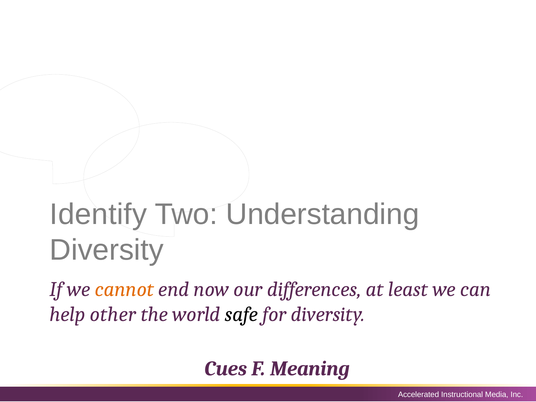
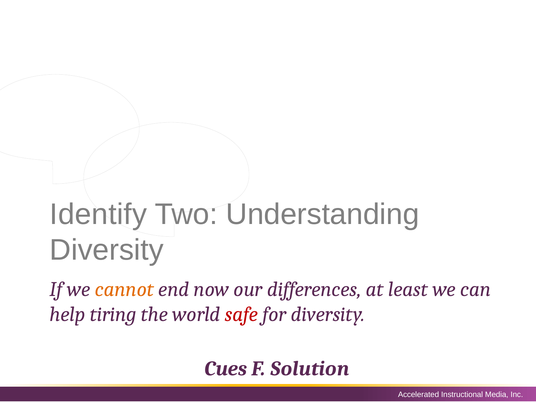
other: other -> tiring (113, 314)
safe colour: black -> red (241, 314)
Meaning: Meaning -> Solution (310, 369)
